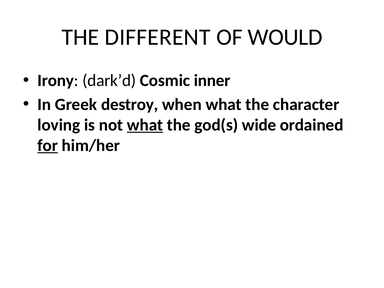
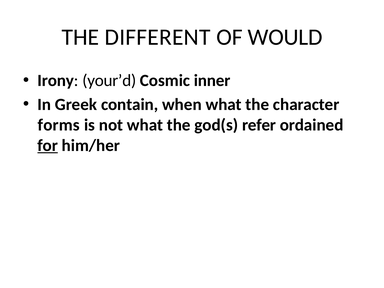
dark’d: dark’d -> your’d (109, 81)
destroy: destroy -> contain (130, 104)
loving: loving -> forms (59, 125)
what underline: present -> none (145, 125)
wide: wide -> refer (259, 125)
